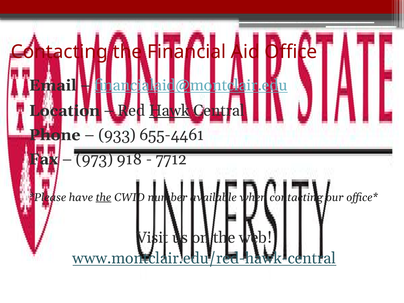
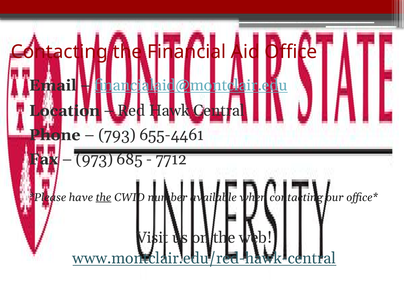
Hawk underline: present -> none (169, 111)
933: 933 -> 793 (117, 135)
918: 918 -> 685 (130, 159)
